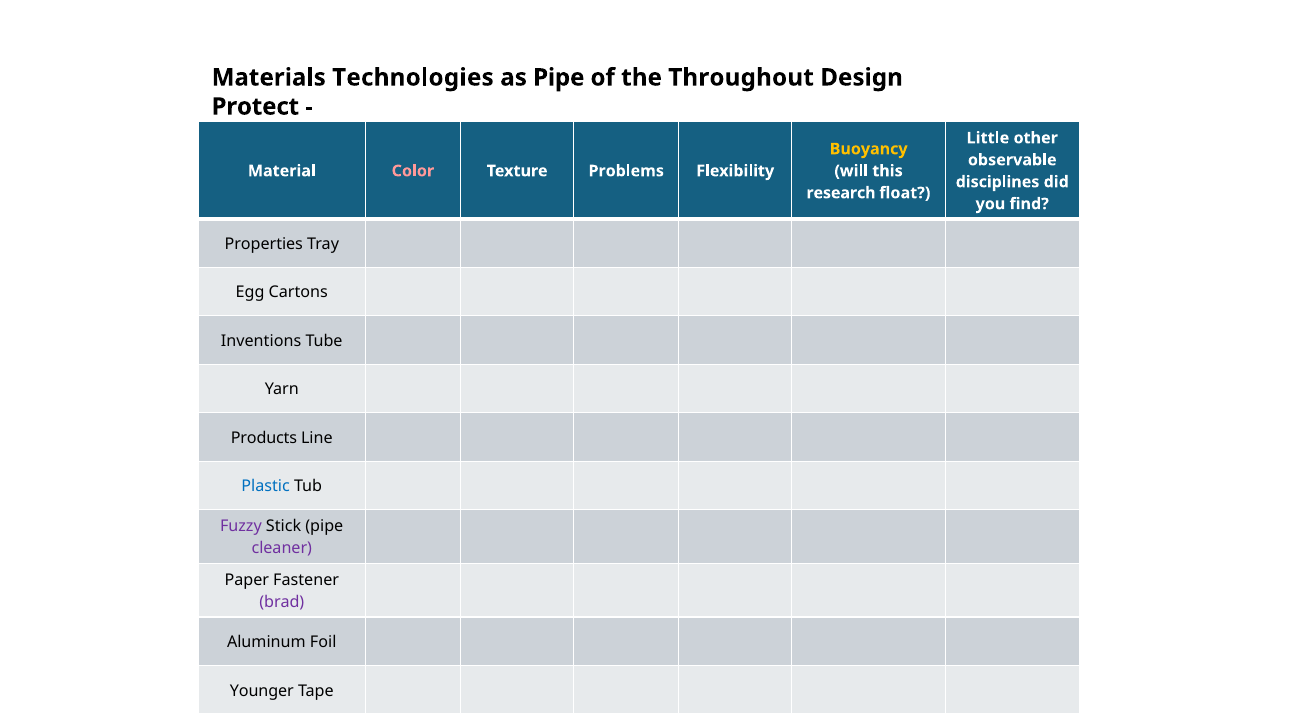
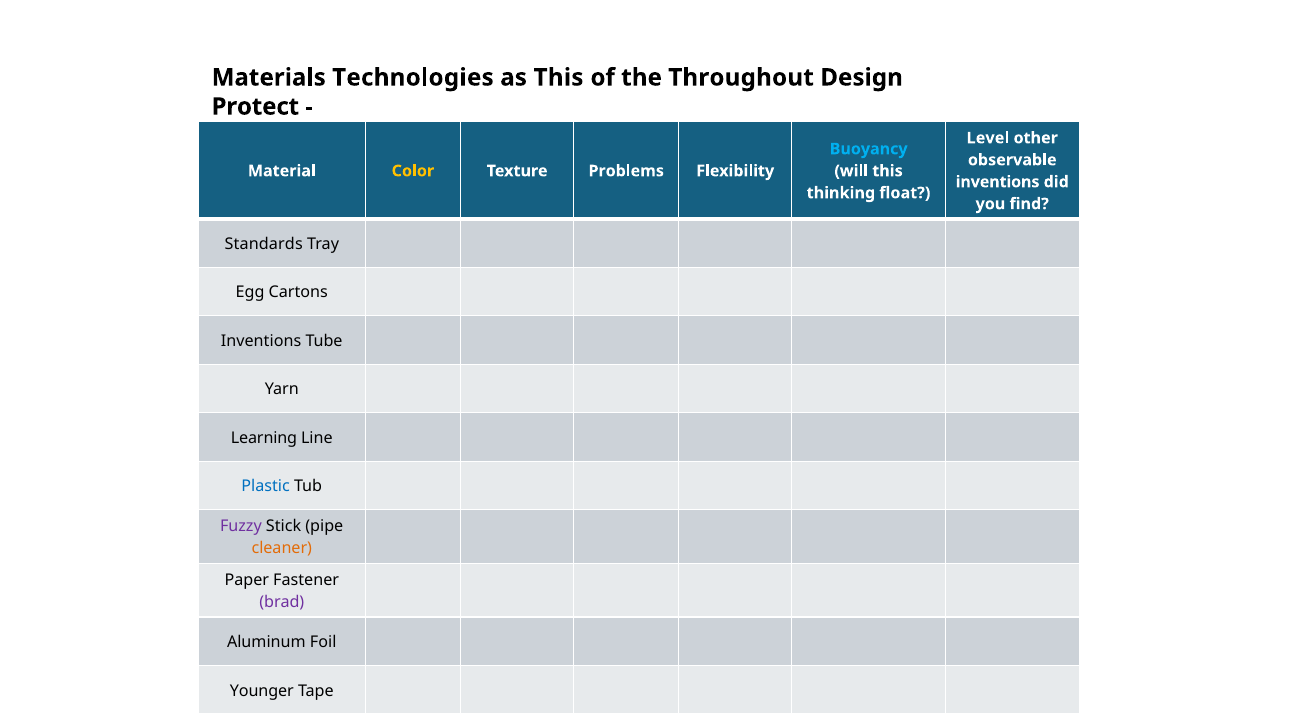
as Pipe: Pipe -> This (559, 78)
Little: Little -> Level (988, 138)
Buoyancy colour: yellow -> light blue (869, 149)
Color colour: pink -> yellow (413, 171)
disciplines: disciplines -> inventions (998, 182)
research: research -> thinking (841, 193)
Properties: Properties -> Standards (264, 244)
Products: Products -> Learning (264, 438)
cleaner colour: purple -> orange (282, 549)
